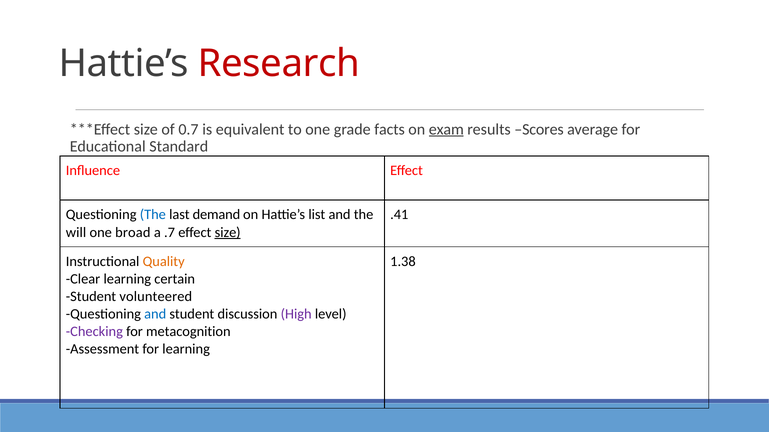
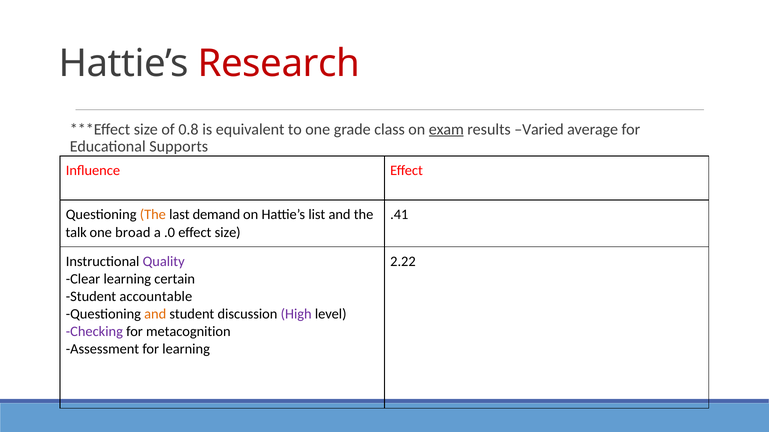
0.7: 0.7 -> 0.8 (188, 129)
facts: facts -> class (390, 129)
Scores: Scores -> Varied (539, 129)
Standard: Standard -> Supports (179, 147)
The colour: blue -> orange (153, 215)
will: will -> talk (76, 233)
.7: .7 -> .0 (170, 233)
size underline: present -> none (228, 233)
Quality colour: orange -> purple (164, 262)
1.38: 1.38 -> 2.22 (403, 262)
volunteered: volunteered -> accountable (156, 297)
and colour: blue -> orange (155, 314)
